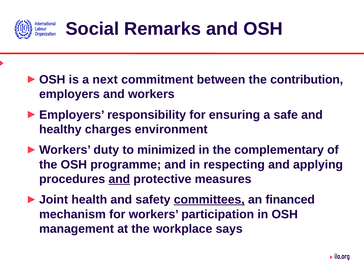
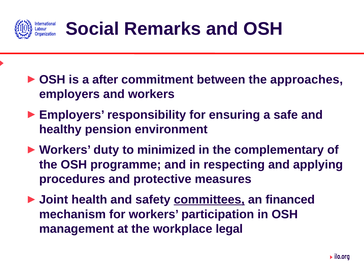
next: next -> after (105, 80)
contribution: contribution -> approaches (307, 80)
charges: charges -> pension (108, 129)
and underline: present -> none (119, 179)
says: says -> legal (229, 229)
